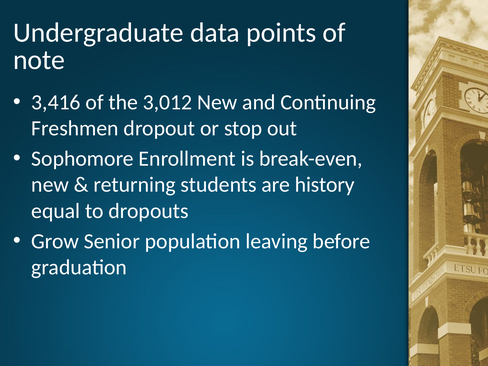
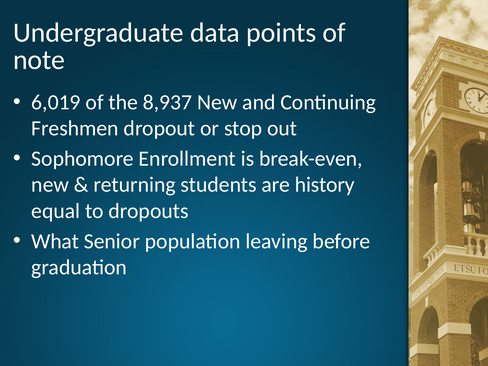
3,416: 3,416 -> 6,019 (56, 102)
3,012: 3,012 -> 8,937 (168, 102)
Grow: Grow -> What (55, 241)
